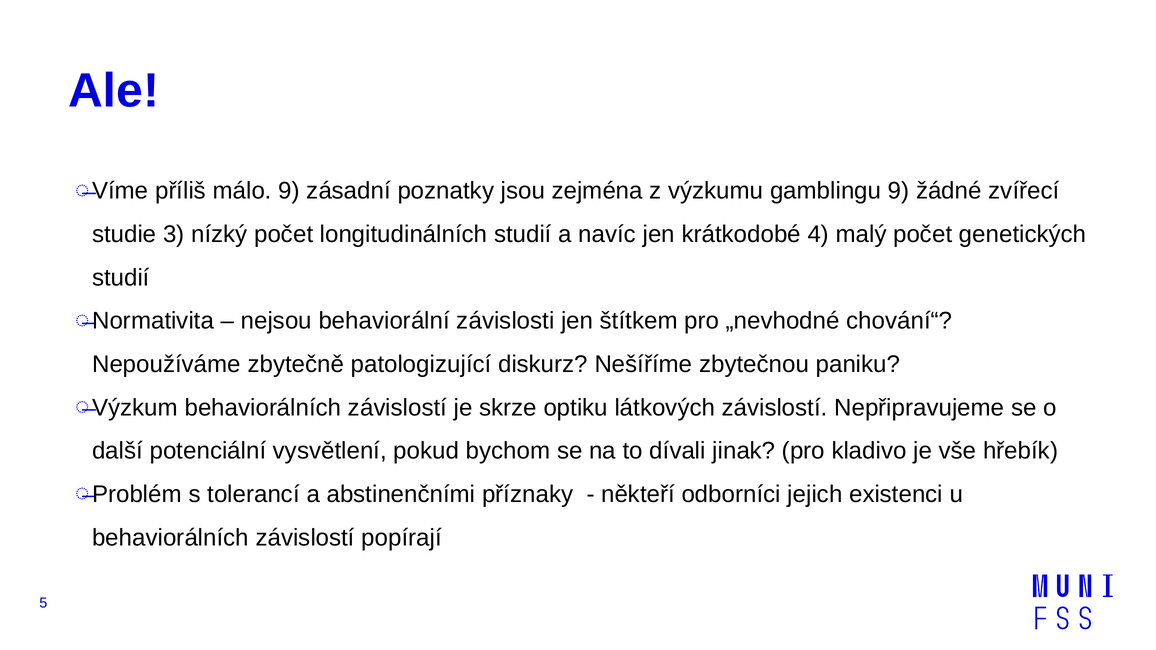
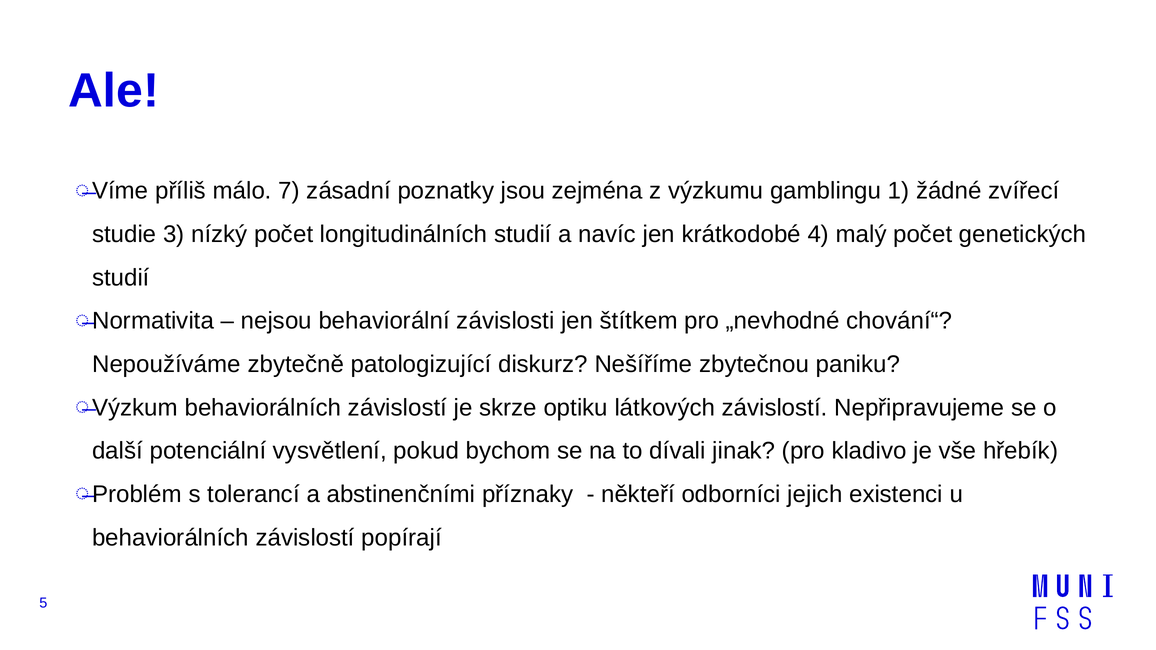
málo 9: 9 -> 7 (289, 191)
gamblingu 9: 9 -> 1 (899, 191)
